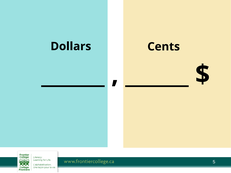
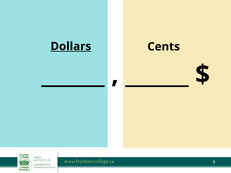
Dollars underline: none -> present (71, 46)
